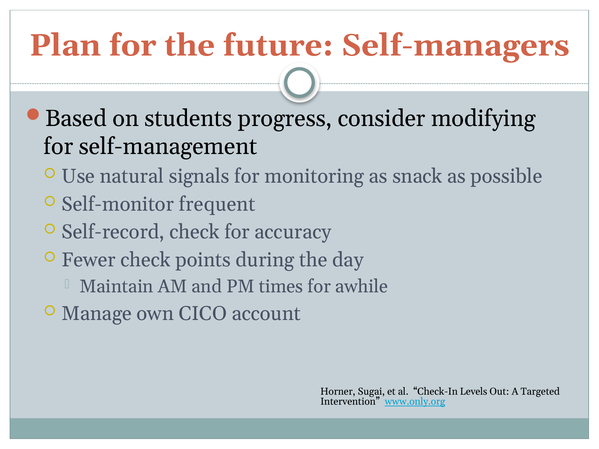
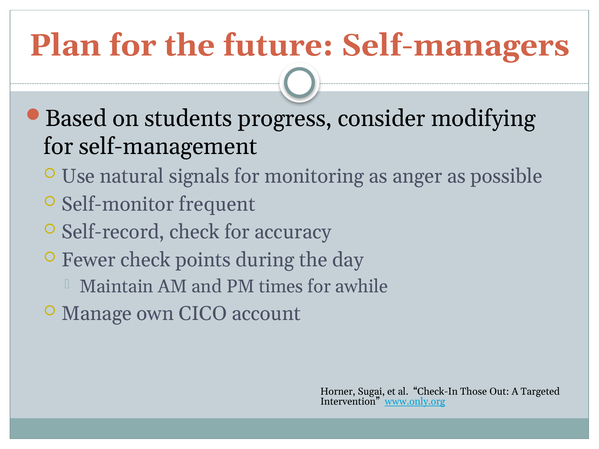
snack: snack -> anger (417, 176)
Levels: Levels -> Those (474, 392)
